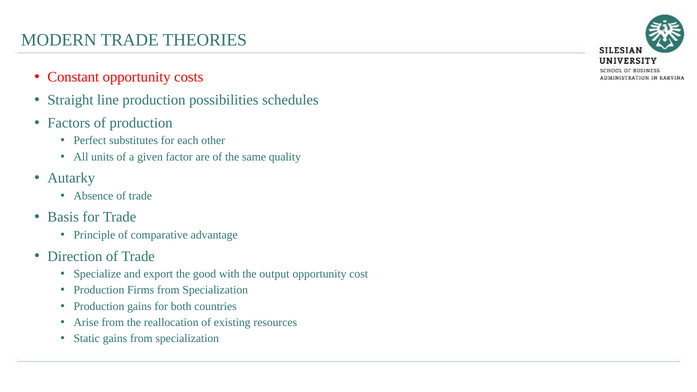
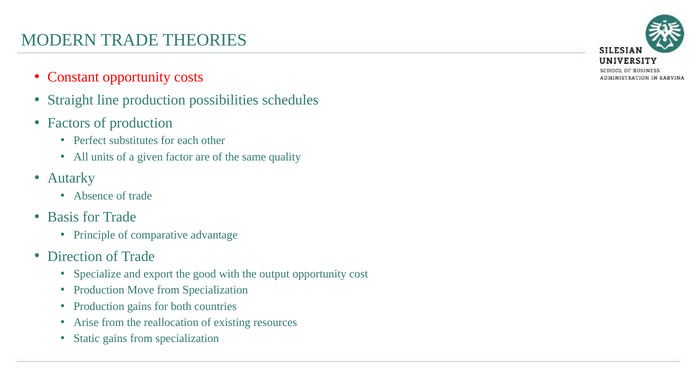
Firms: Firms -> Move (141, 290)
